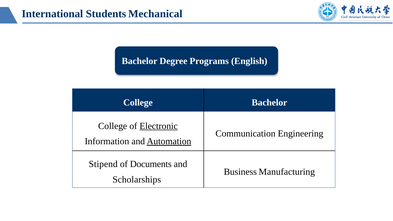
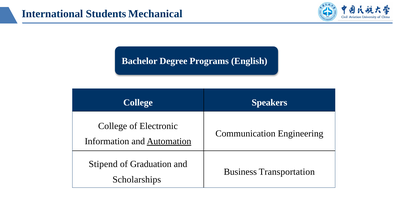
College Bachelor: Bachelor -> Speakers (269, 103)
Electronic underline: present -> none (159, 126)
Documents: Documents -> Graduation (151, 164)
Manufacturing: Manufacturing -> Transportation (287, 172)
